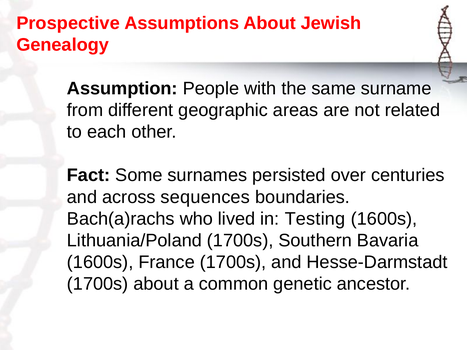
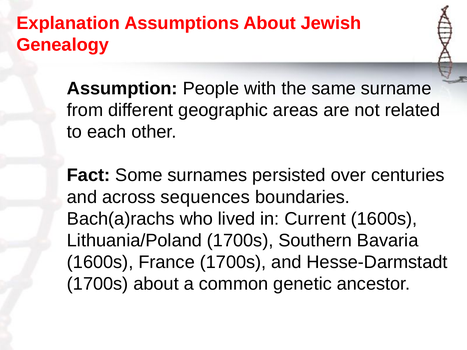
Prospective: Prospective -> Explanation (68, 23)
Testing: Testing -> Current (315, 219)
